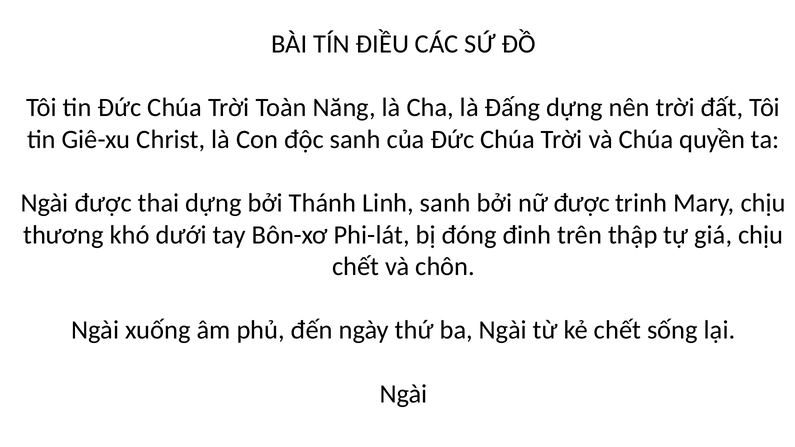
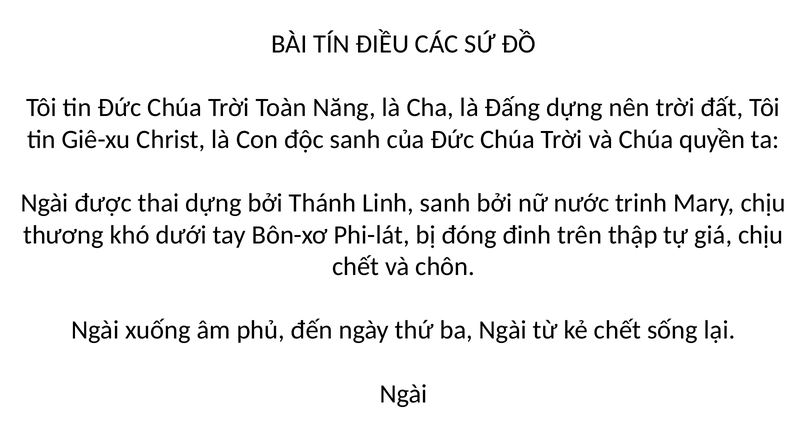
nữ được: được -> nước (582, 203)
